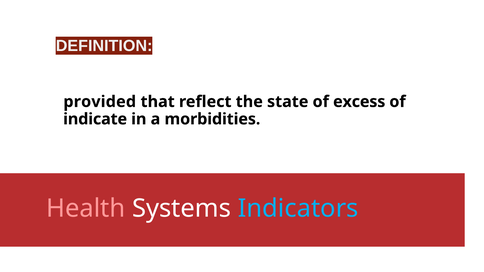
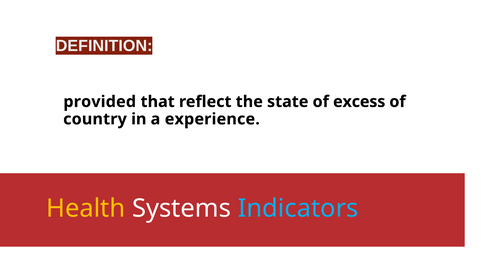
indicate: indicate -> country (95, 119)
morbidities: morbidities -> experience (212, 119)
Health colour: pink -> yellow (86, 209)
